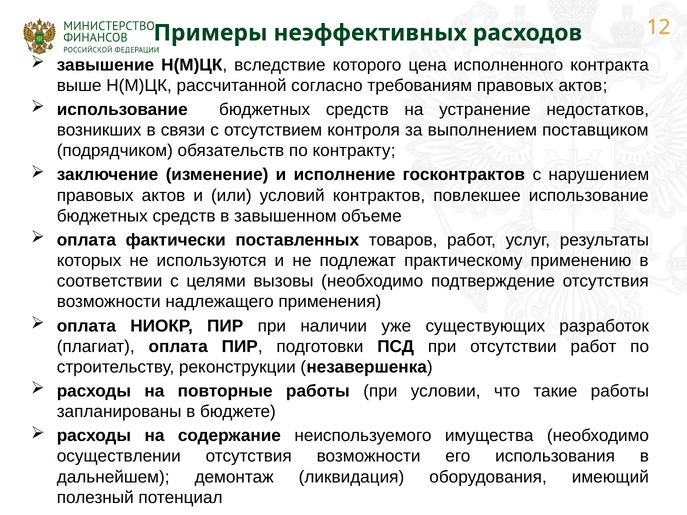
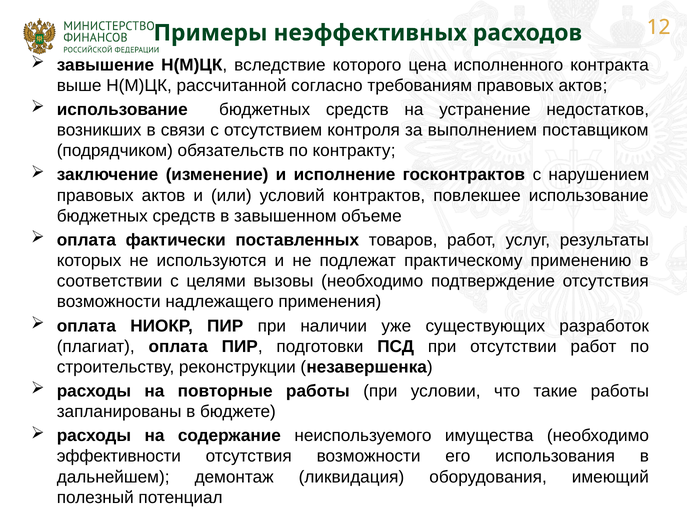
осуществлении: осуществлении -> эффективности (119, 457)
